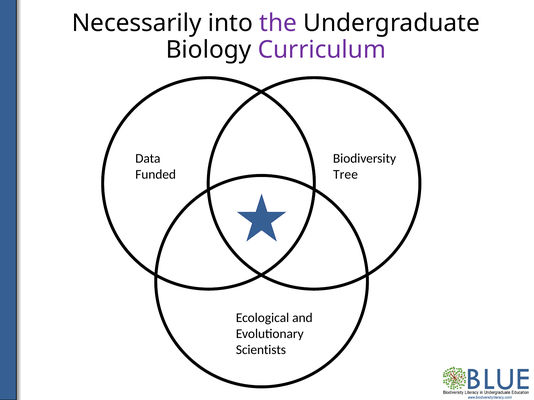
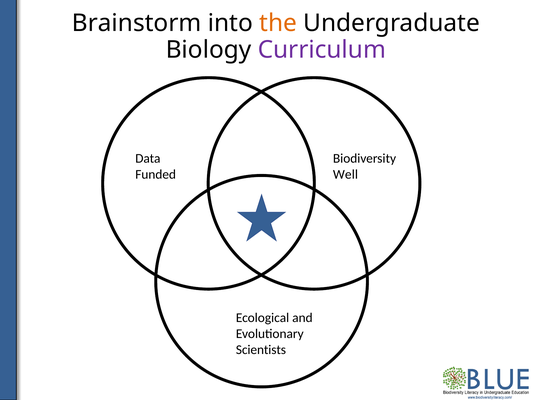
Necessarily: Necessarily -> Brainstorm (137, 23)
the colour: purple -> orange (278, 23)
Tree: Tree -> Well (345, 175)
